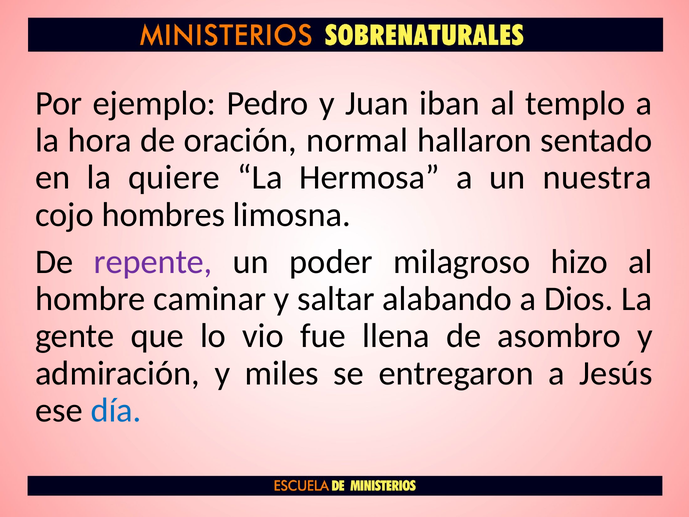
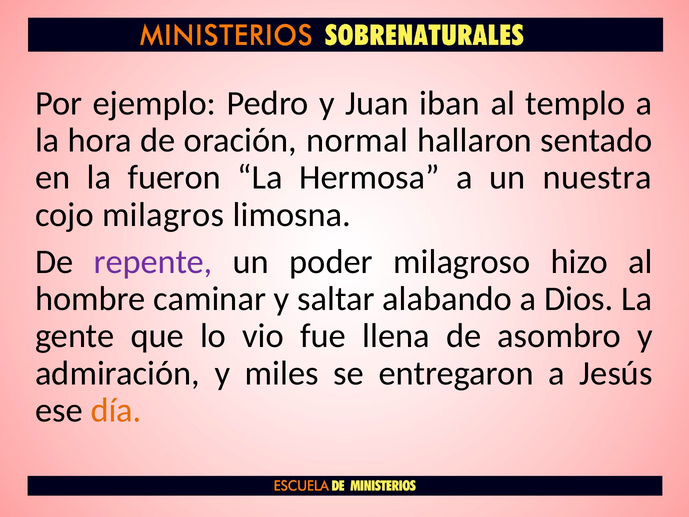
quiere: quiere -> fueron (174, 178)
hombres: hombres -> milagros (163, 215)
día colour: blue -> orange (116, 410)
